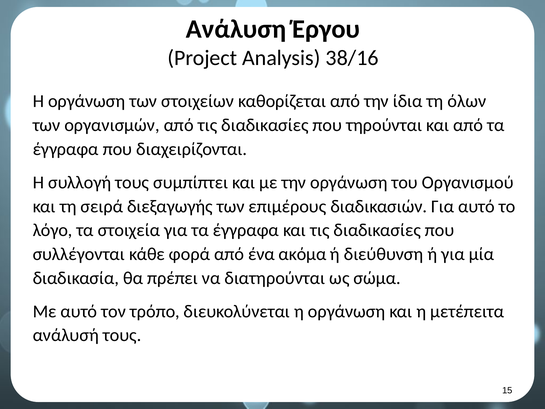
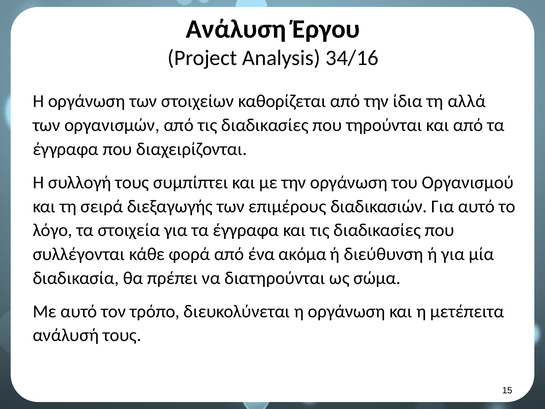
38/16: 38/16 -> 34/16 (352, 58)
όλων: όλων -> αλλά (467, 101)
